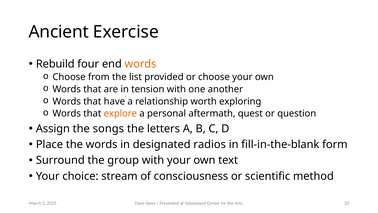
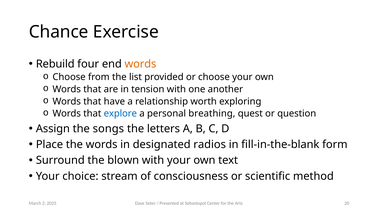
Ancient: Ancient -> Chance (59, 32)
explore colour: orange -> blue (120, 113)
aftermath: aftermath -> breathing (212, 113)
group: group -> blown (123, 160)
